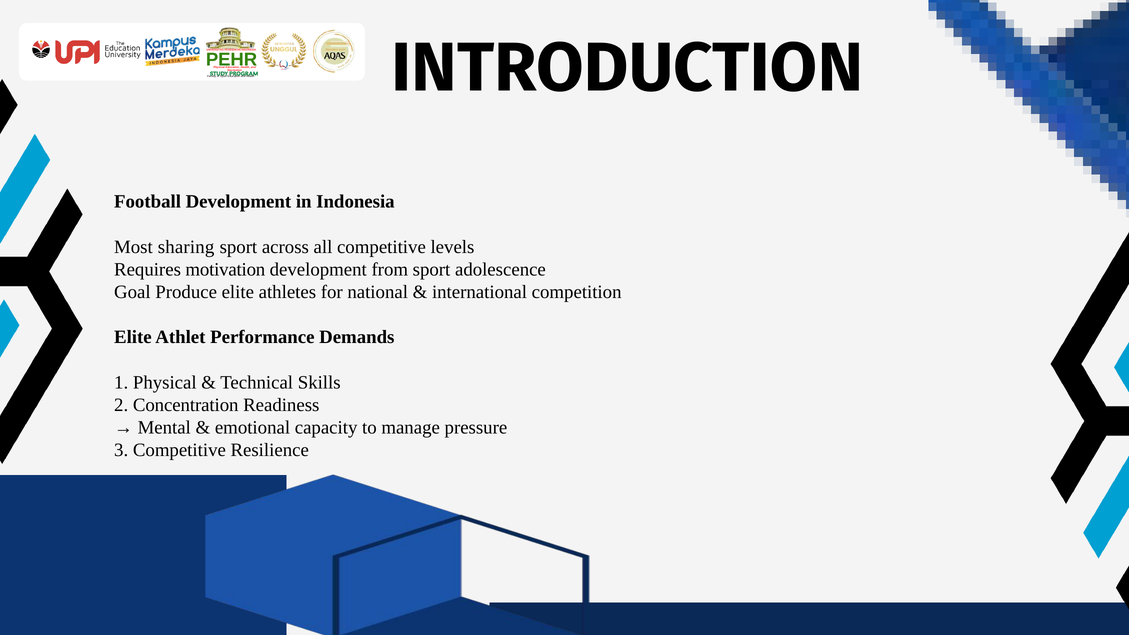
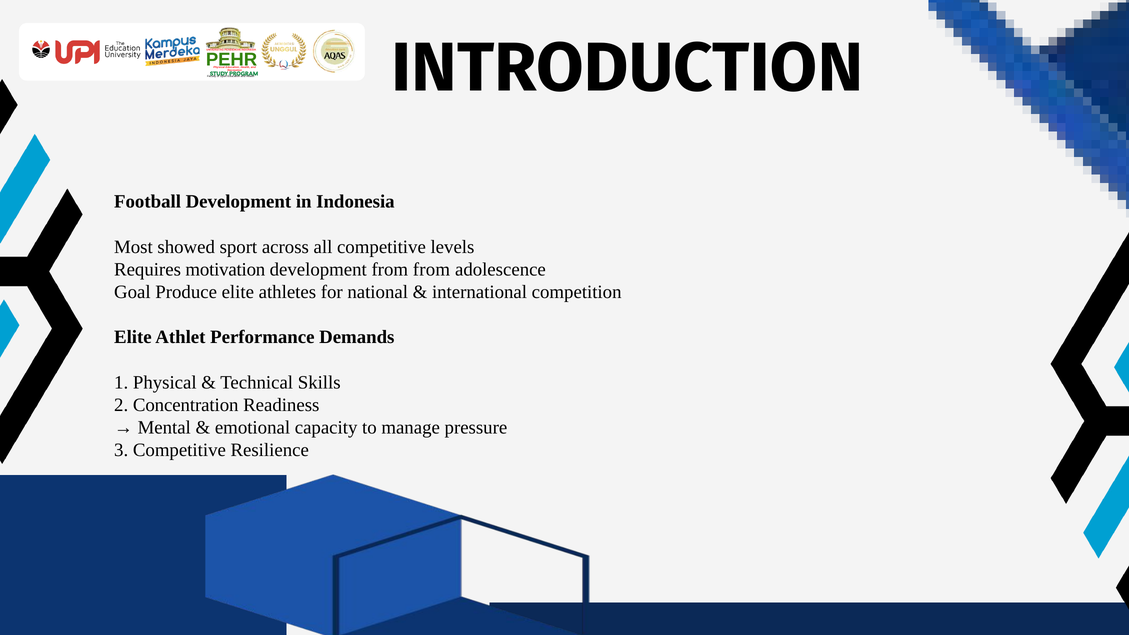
sharing: sharing -> showed (186, 247)
from sport: sport -> from (431, 269)
